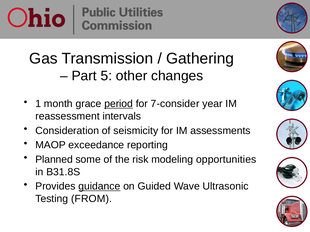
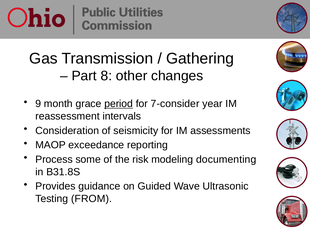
5: 5 -> 8 (106, 76)
1: 1 -> 9 (38, 104)
Planned: Planned -> Process (54, 160)
opportunities: opportunities -> documenting (226, 160)
guidance underline: present -> none (99, 187)
